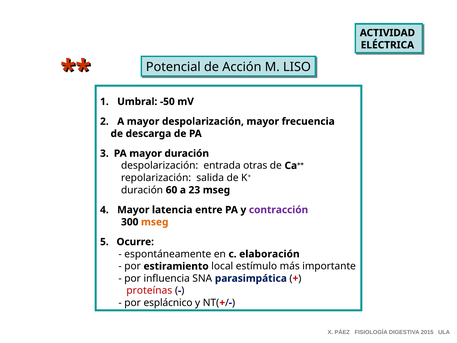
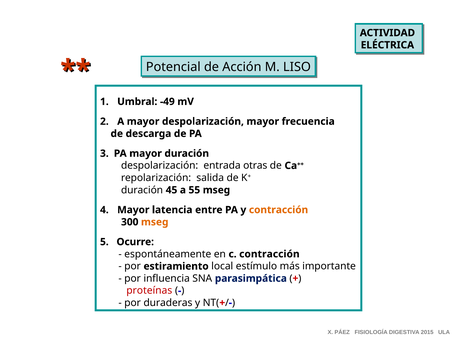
-50: -50 -> -49 (167, 102)
60: 60 -> 45 (172, 190)
23: 23 -> 55 (194, 190)
contracción colour: purple -> orange (279, 210)
c elaboración: elaboración -> contracción (269, 254)
esplácnico: esplácnico -> duraderas (168, 303)
